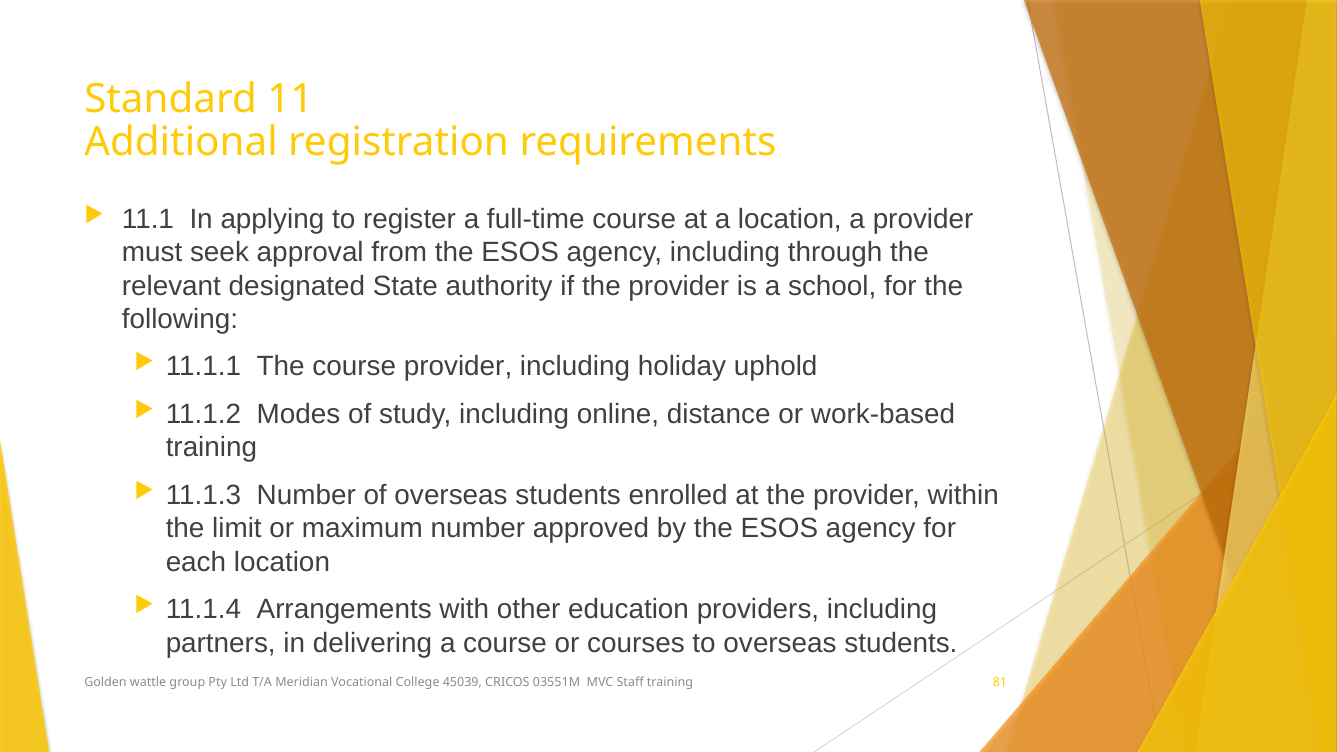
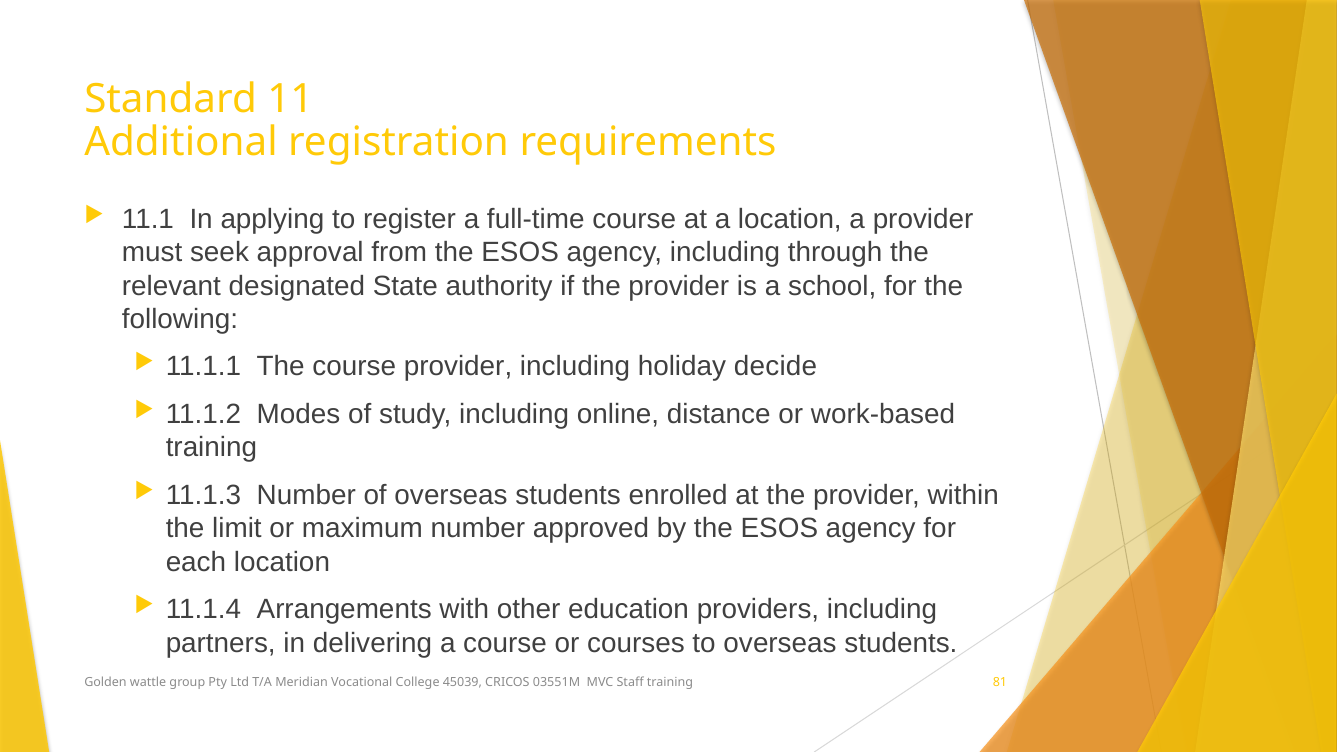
uphold: uphold -> decide (776, 367)
